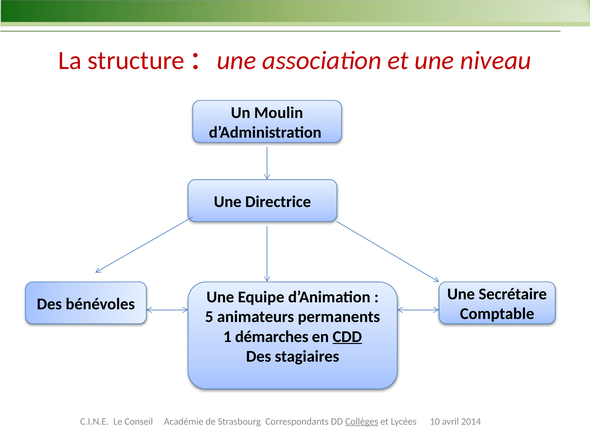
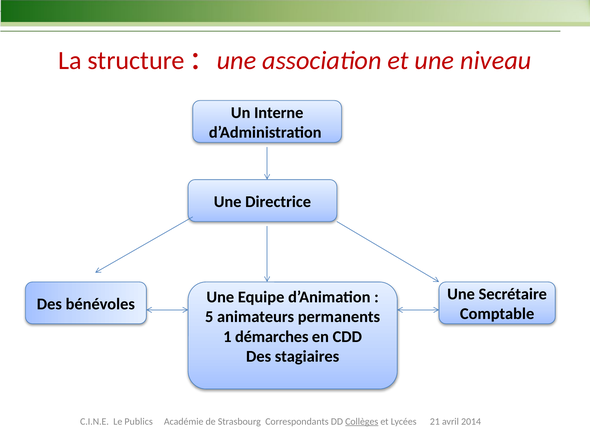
Moulin: Moulin -> Interne (279, 113)
CDD underline: present -> none (347, 336)
Conseil: Conseil -> Publics (139, 421)
10: 10 -> 21 (435, 421)
